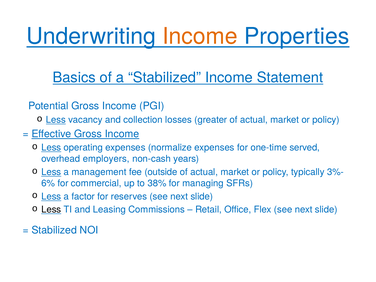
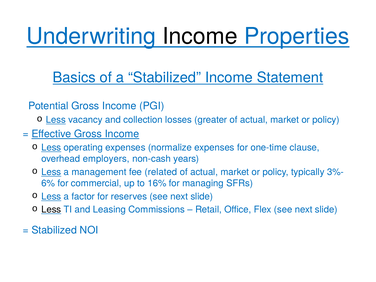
Income colour: orange -> black (200, 36)
served: served -> clause (305, 148)
outside: outside -> related (161, 172)
38%: 38% -> 16% (157, 183)
